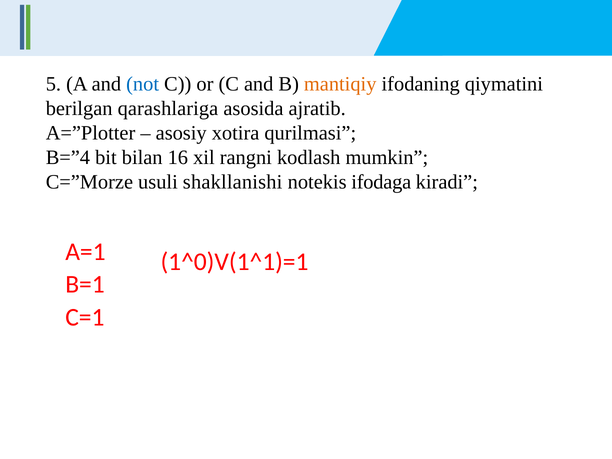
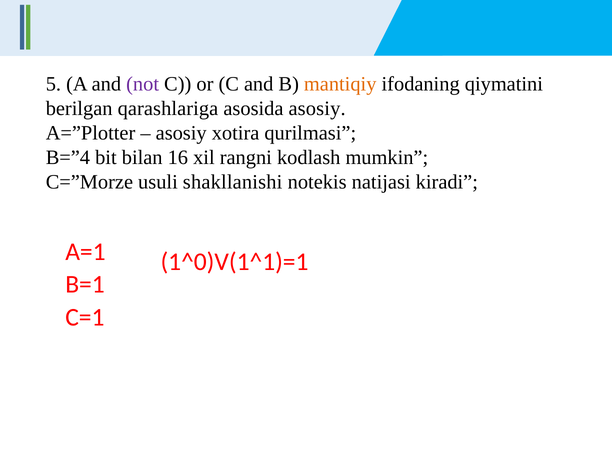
not colour: blue -> purple (143, 84)
asosida ajratib: ajratib -> asosiy (317, 108)
ifodaga: ifodaga -> natijasi (381, 182)
